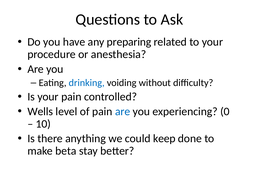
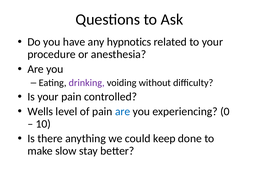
preparing: preparing -> hypnotics (129, 42)
drinking colour: blue -> purple (87, 83)
beta: beta -> slow (66, 151)
